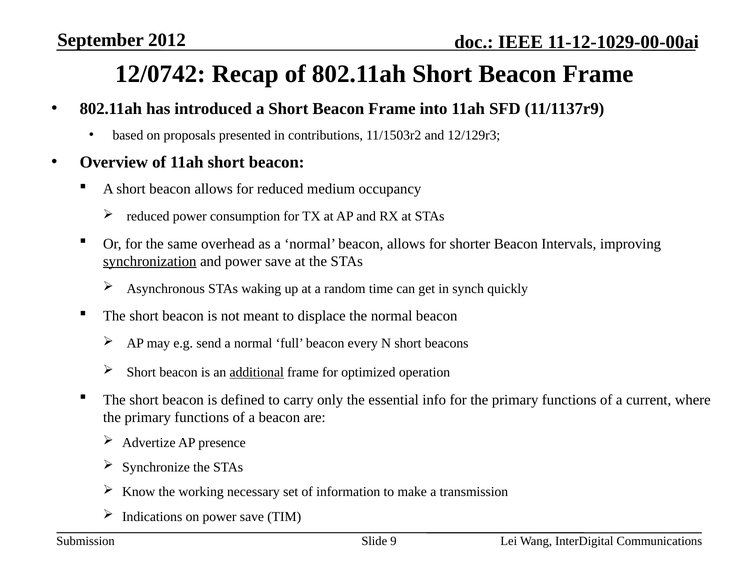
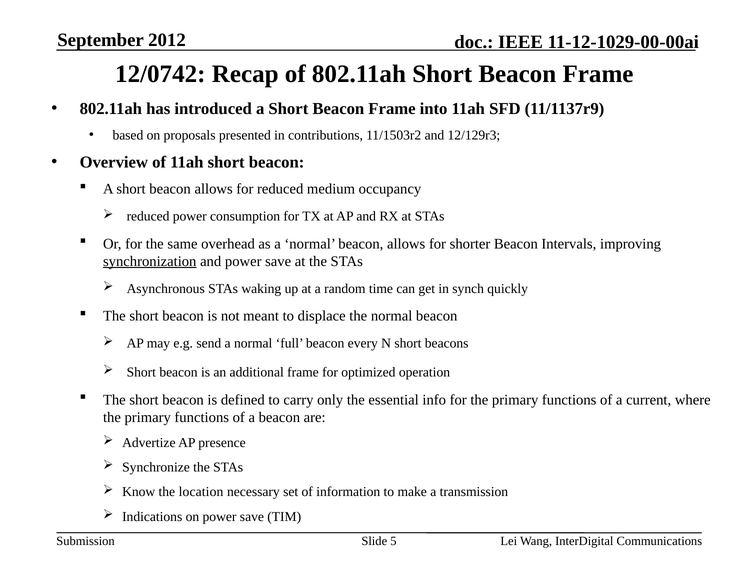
additional underline: present -> none (257, 372)
working: working -> location (201, 492)
9: 9 -> 5 (393, 541)
